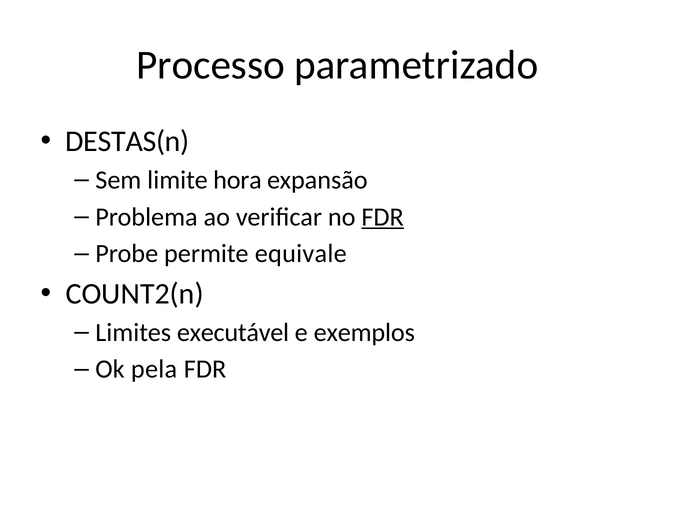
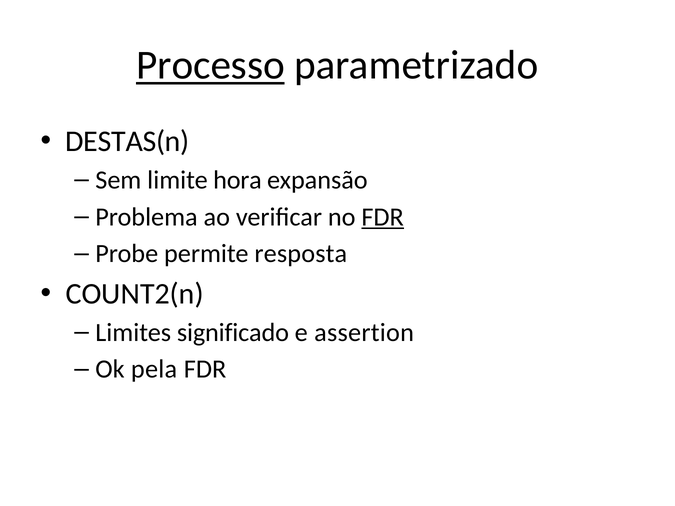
Processo underline: none -> present (210, 65)
equivale: equivale -> resposta (301, 254)
executável: executável -> significado (233, 333)
exemplos: exemplos -> assertion (364, 333)
